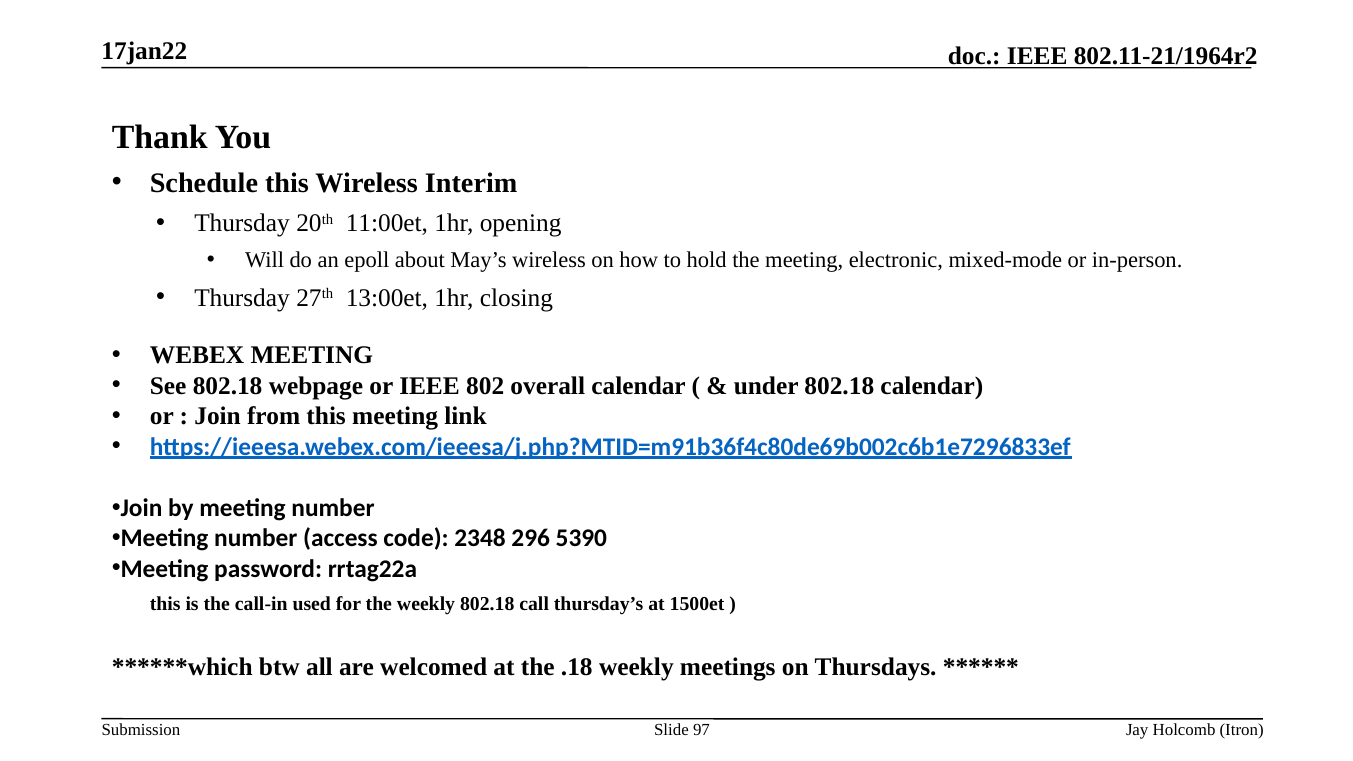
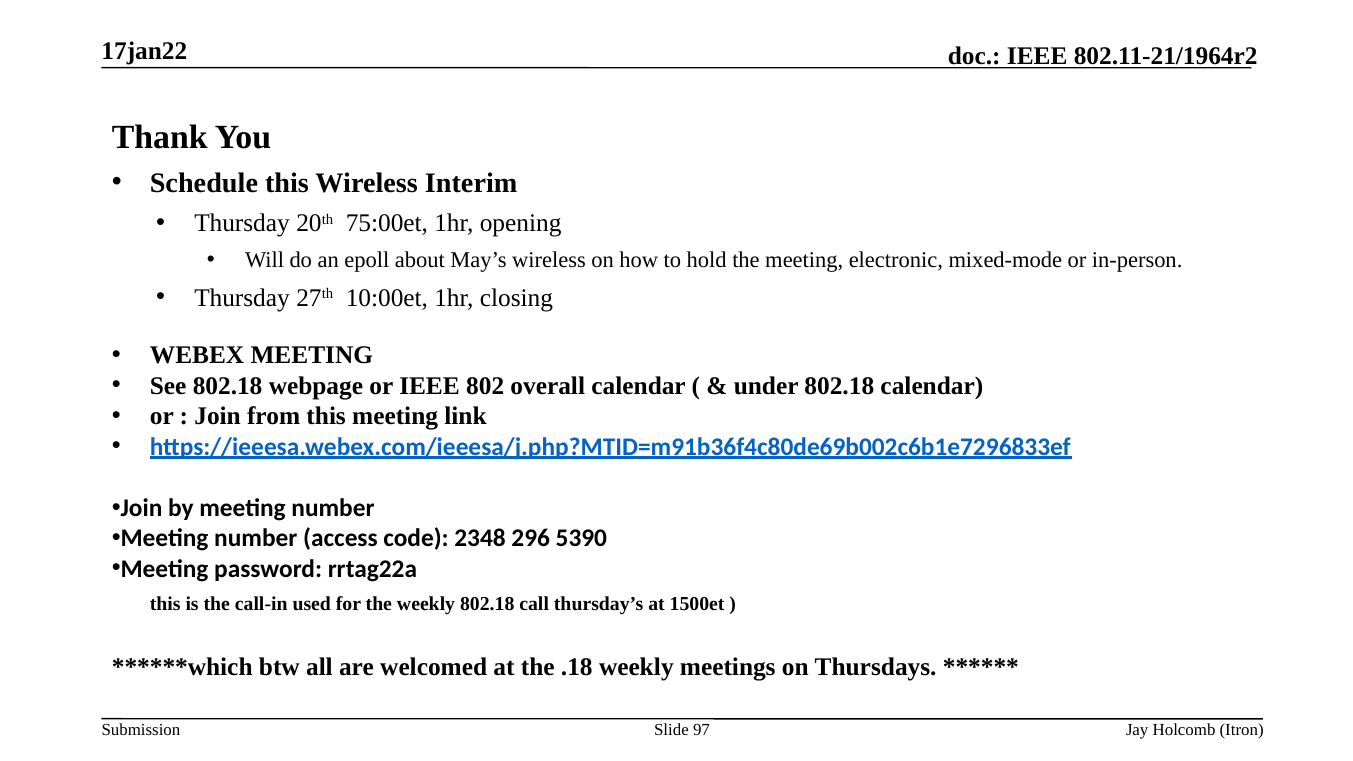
11:00et: 11:00et -> 75:00et (387, 223)
13:00et: 13:00et -> 10:00et (387, 298)
